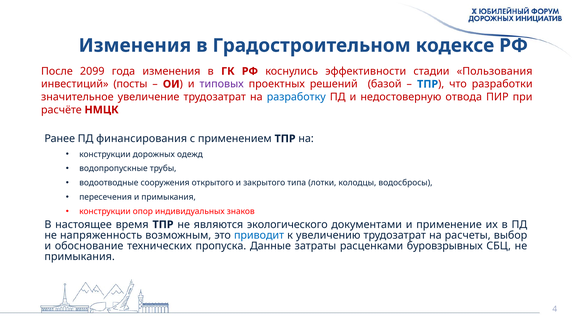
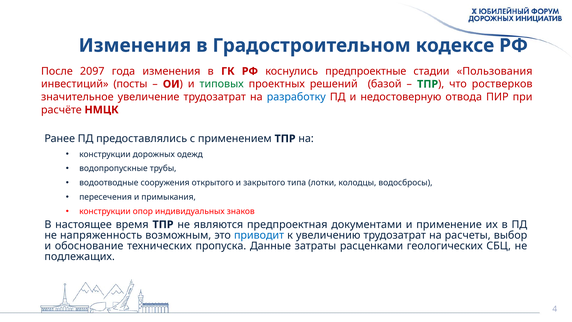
2099: 2099 -> 2097 (92, 71)
эффективности: эффективности -> предпроектные (366, 71)
типовых colour: purple -> green (222, 84)
ТПР colour: blue -> green (428, 84)
разработки: разработки -> ростверков (502, 84)
финансирования: финансирования -> предоставлялись (142, 139)
экологического: экологического -> предпроектная (287, 224)
буровзрывных: буровзрывных -> геологических (445, 246)
примыкания: примыкания -> подлежащих (80, 257)
